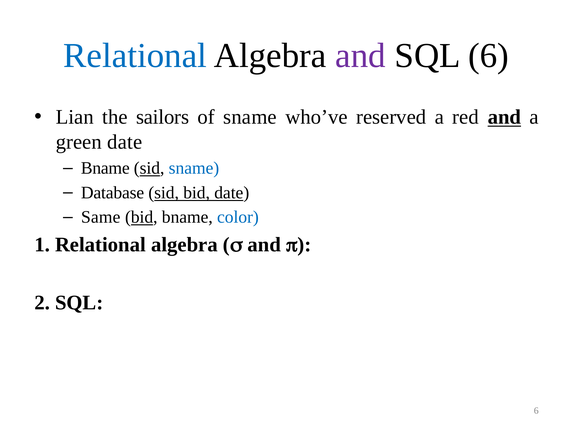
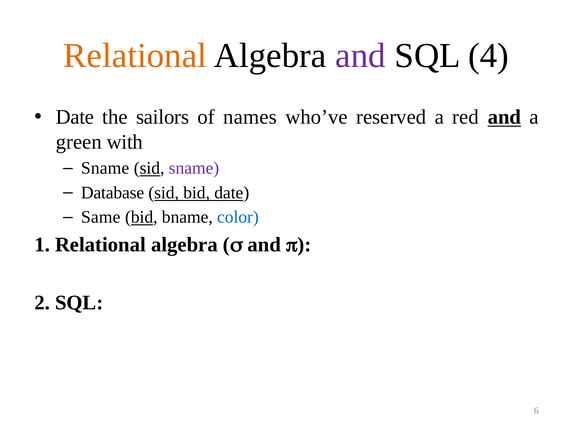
Relational colour: blue -> orange (135, 55)
6: 6 -> 4 (489, 55)
Lian: Lian -> Date (75, 117)
of sname: sname -> names (250, 117)
green date: date -> with (125, 142)
Bname: Bname -> Sname (105, 168)
sname colour: blue -> purple (194, 168)
